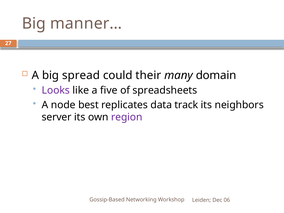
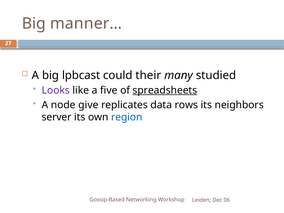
spread: spread -> lpbcast (81, 75)
domain: domain -> studied (216, 75)
spreadsheets underline: none -> present (165, 90)
best: best -> give (88, 105)
track: track -> rows (186, 105)
region colour: purple -> blue (127, 117)
